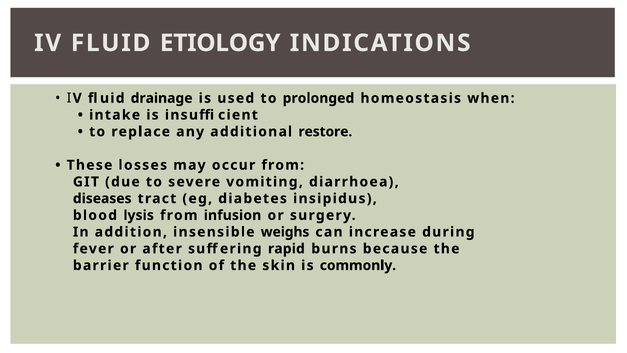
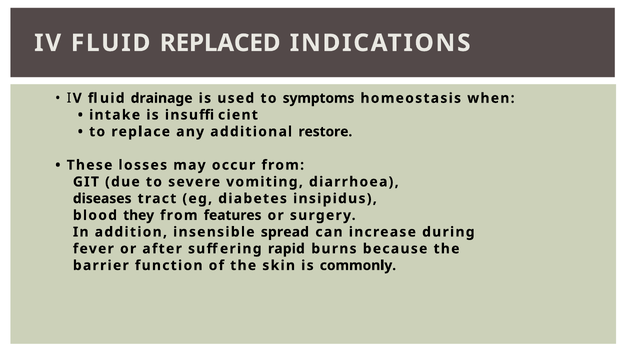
ETIOLOGY: ETIOLOGY -> REPLACED (220, 43)
prolonged: prolonged -> symptoms (319, 98)
lysis: lysis -> they (139, 215)
infusion: infusion -> features (233, 215)
weighs: weighs -> spread (285, 232)
